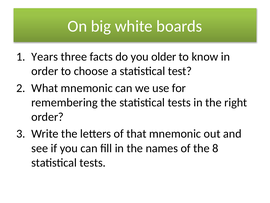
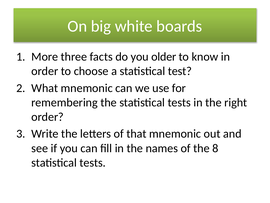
Years: Years -> More (45, 57)
